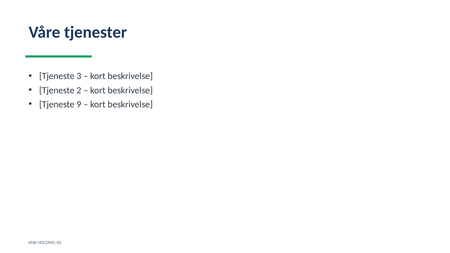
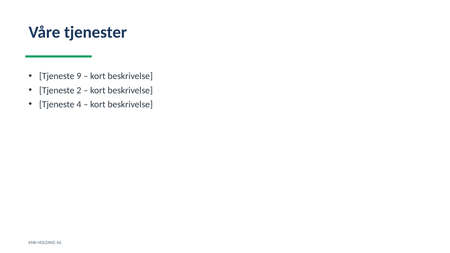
3: 3 -> 9 (79, 76)
9: 9 -> 4 (79, 104)
